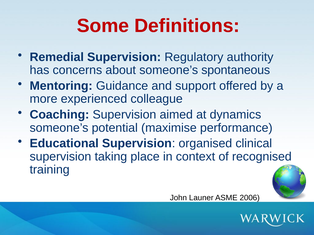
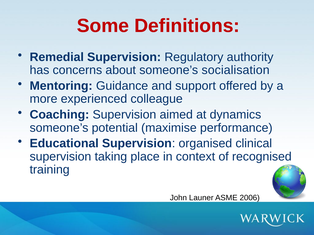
spontaneous: spontaneous -> socialisation (236, 70)
